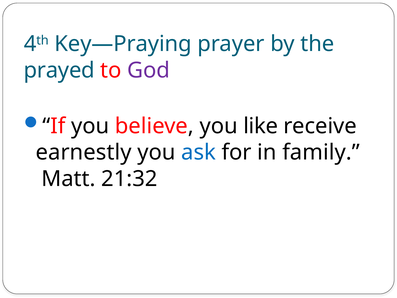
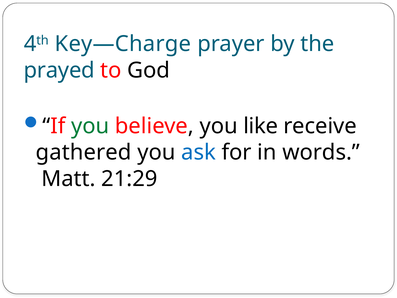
Key—Praying: Key—Praying -> Key—Charge (123, 44)
God colour: purple -> black (149, 70)
you colour: black -> green (90, 126)
earnestly: earnestly -> gathered (84, 152)
family: family -> words (321, 152)
21:32: 21:32 -> 21:29 (129, 179)
